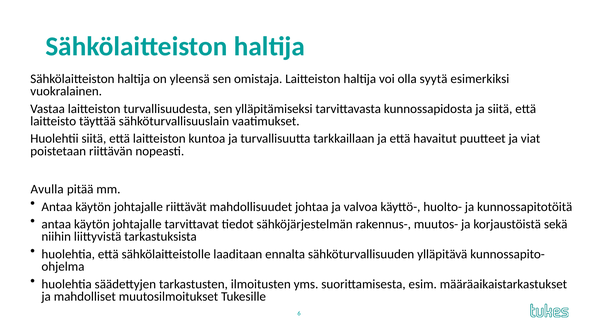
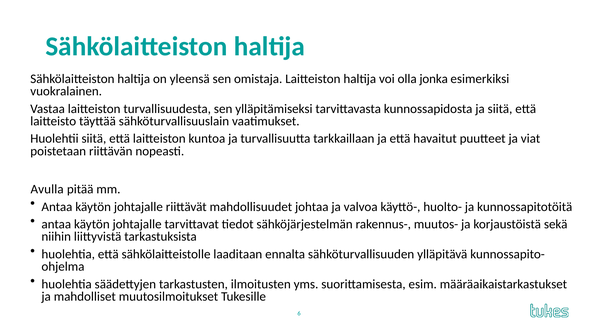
syytä: syytä -> jonka (434, 79)
